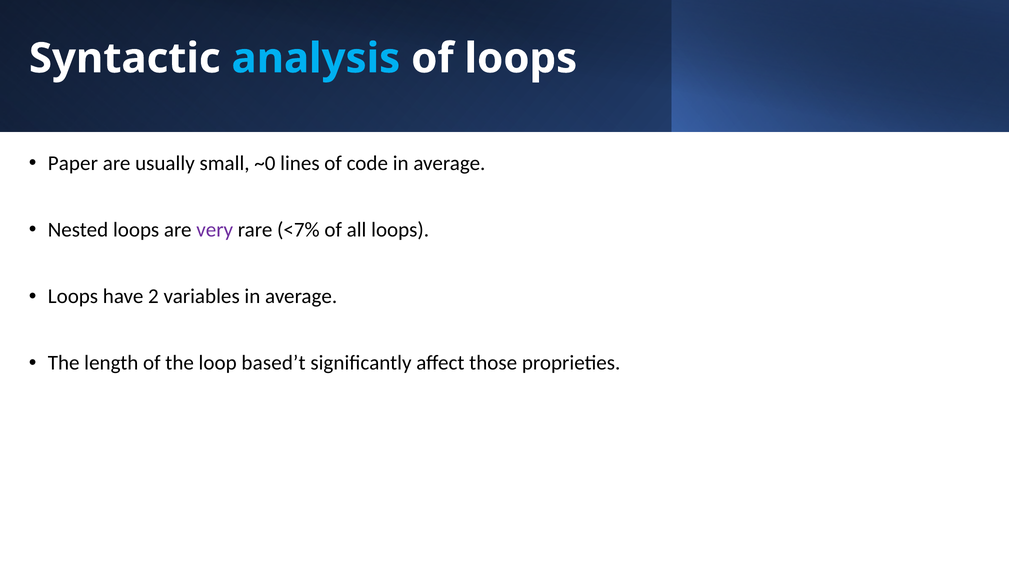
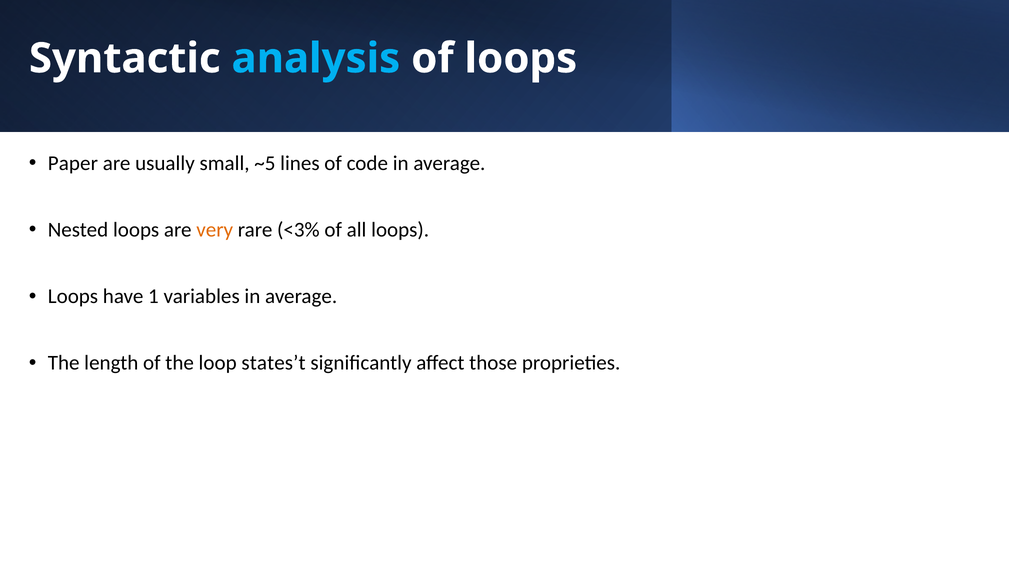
~0: ~0 -> ~5 (265, 163)
very colour: purple -> orange (215, 230)
<7%: <7% -> <3% (298, 230)
2: 2 -> 1 (153, 296)
based’t: based’t -> states’t (274, 363)
